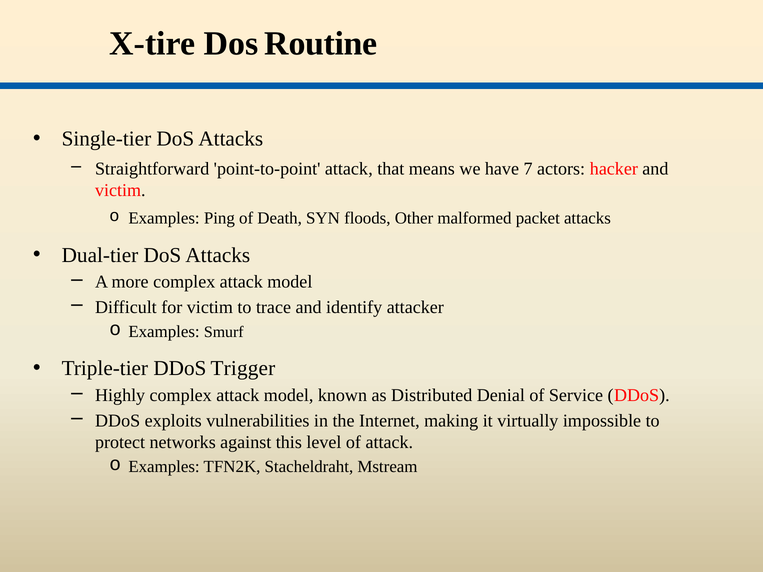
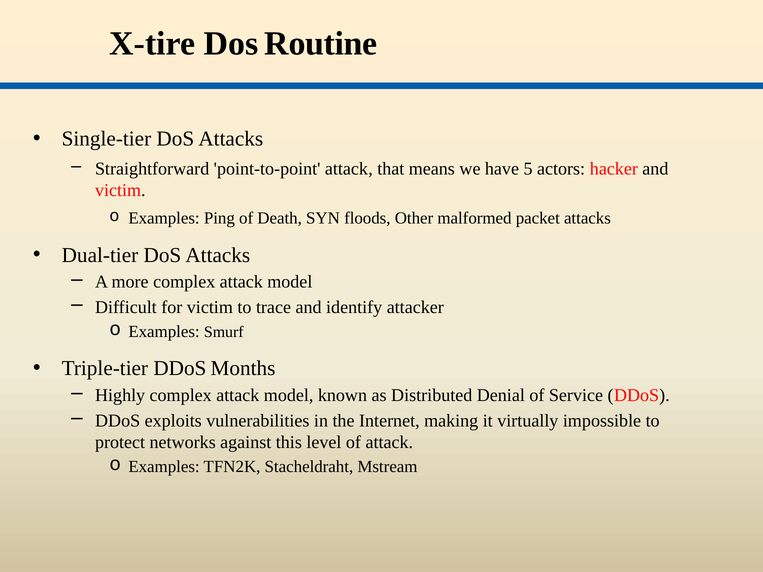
7: 7 -> 5 (528, 169)
Trigger: Trigger -> Months (243, 369)
